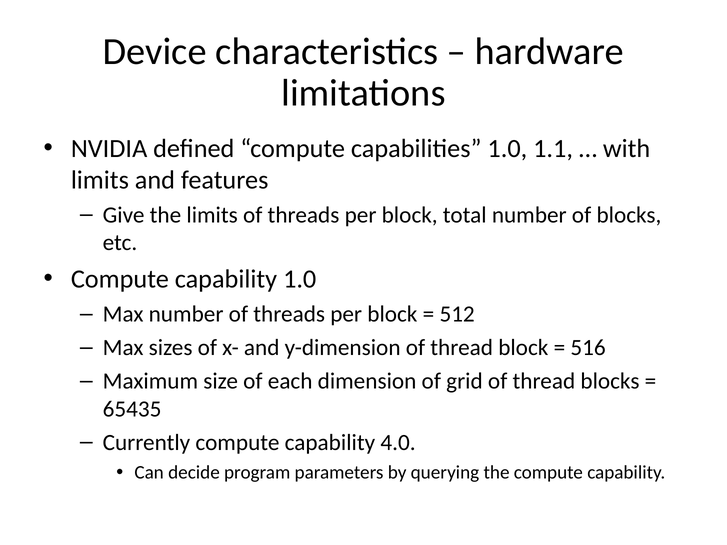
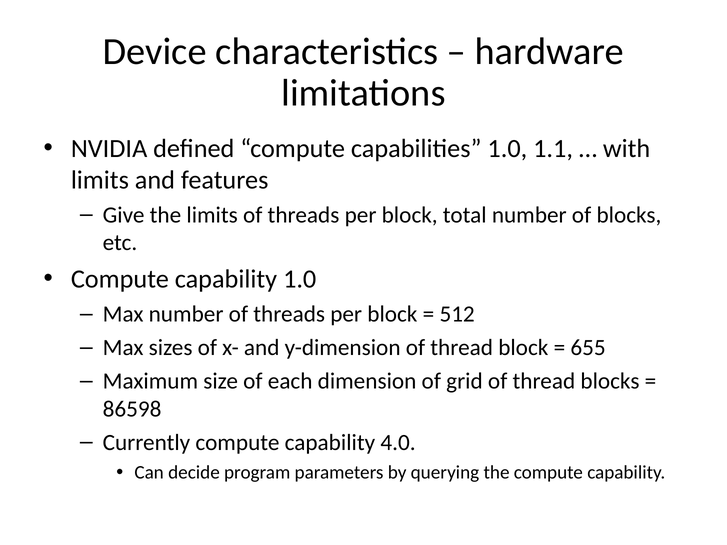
516: 516 -> 655 (588, 348)
65435: 65435 -> 86598 (132, 409)
